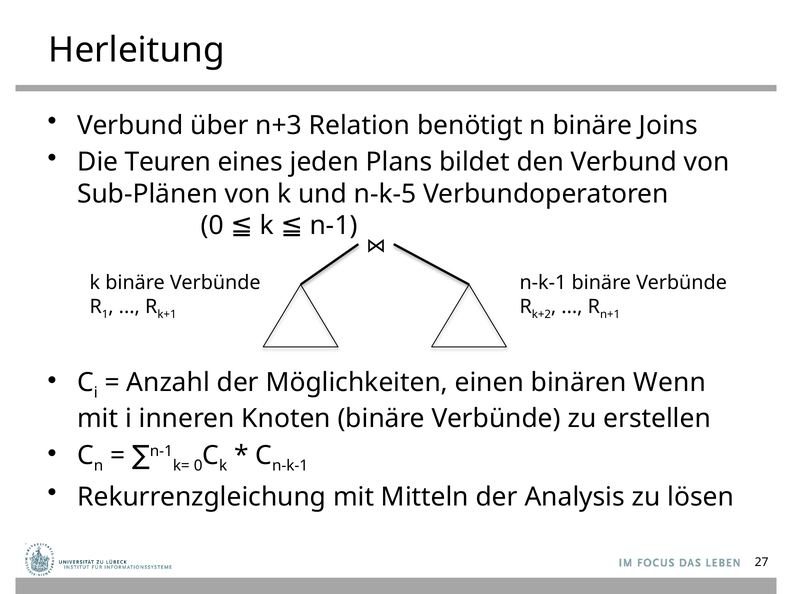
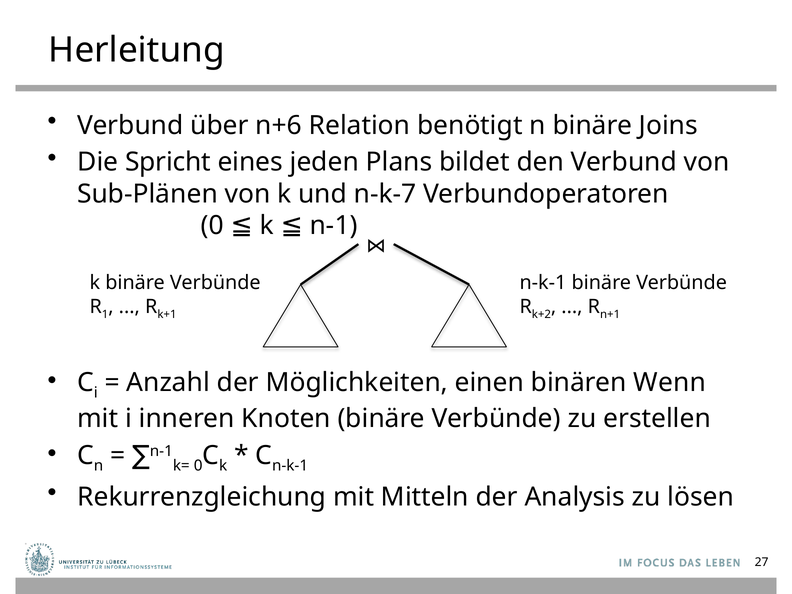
n+3: n+3 -> n+6 (279, 125)
Teuren: Teuren -> Spricht (168, 162)
n-k-5: n-k-5 -> n-k-7 (385, 194)
